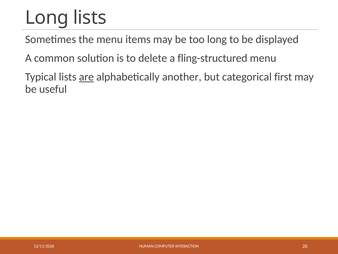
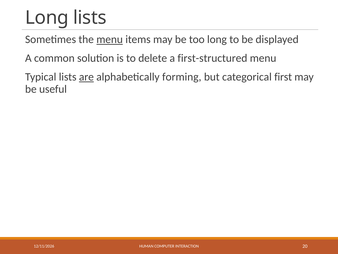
menu underline: none -> present (110, 39)
fling-structured: fling-structured -> first-structured (212, 58)
another: another -> forming (182, 77)
